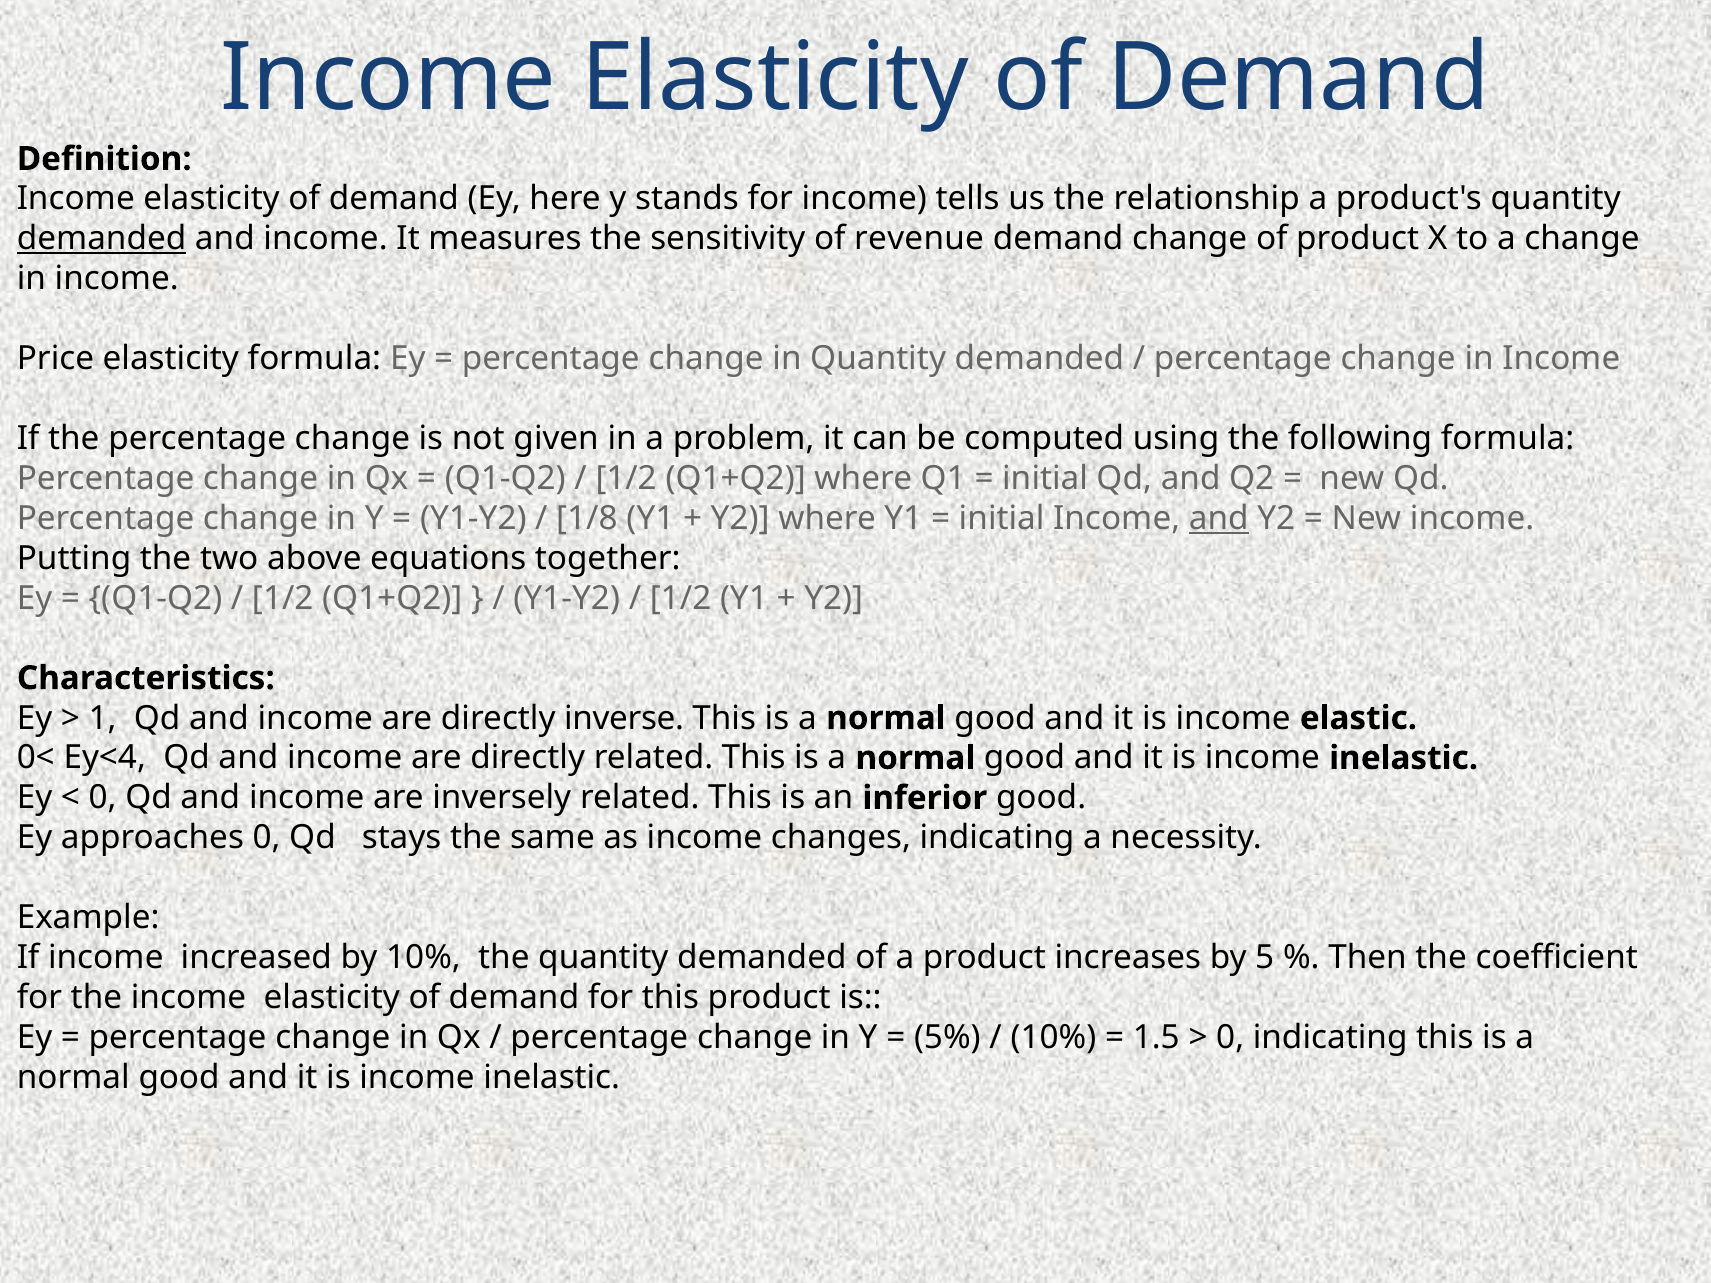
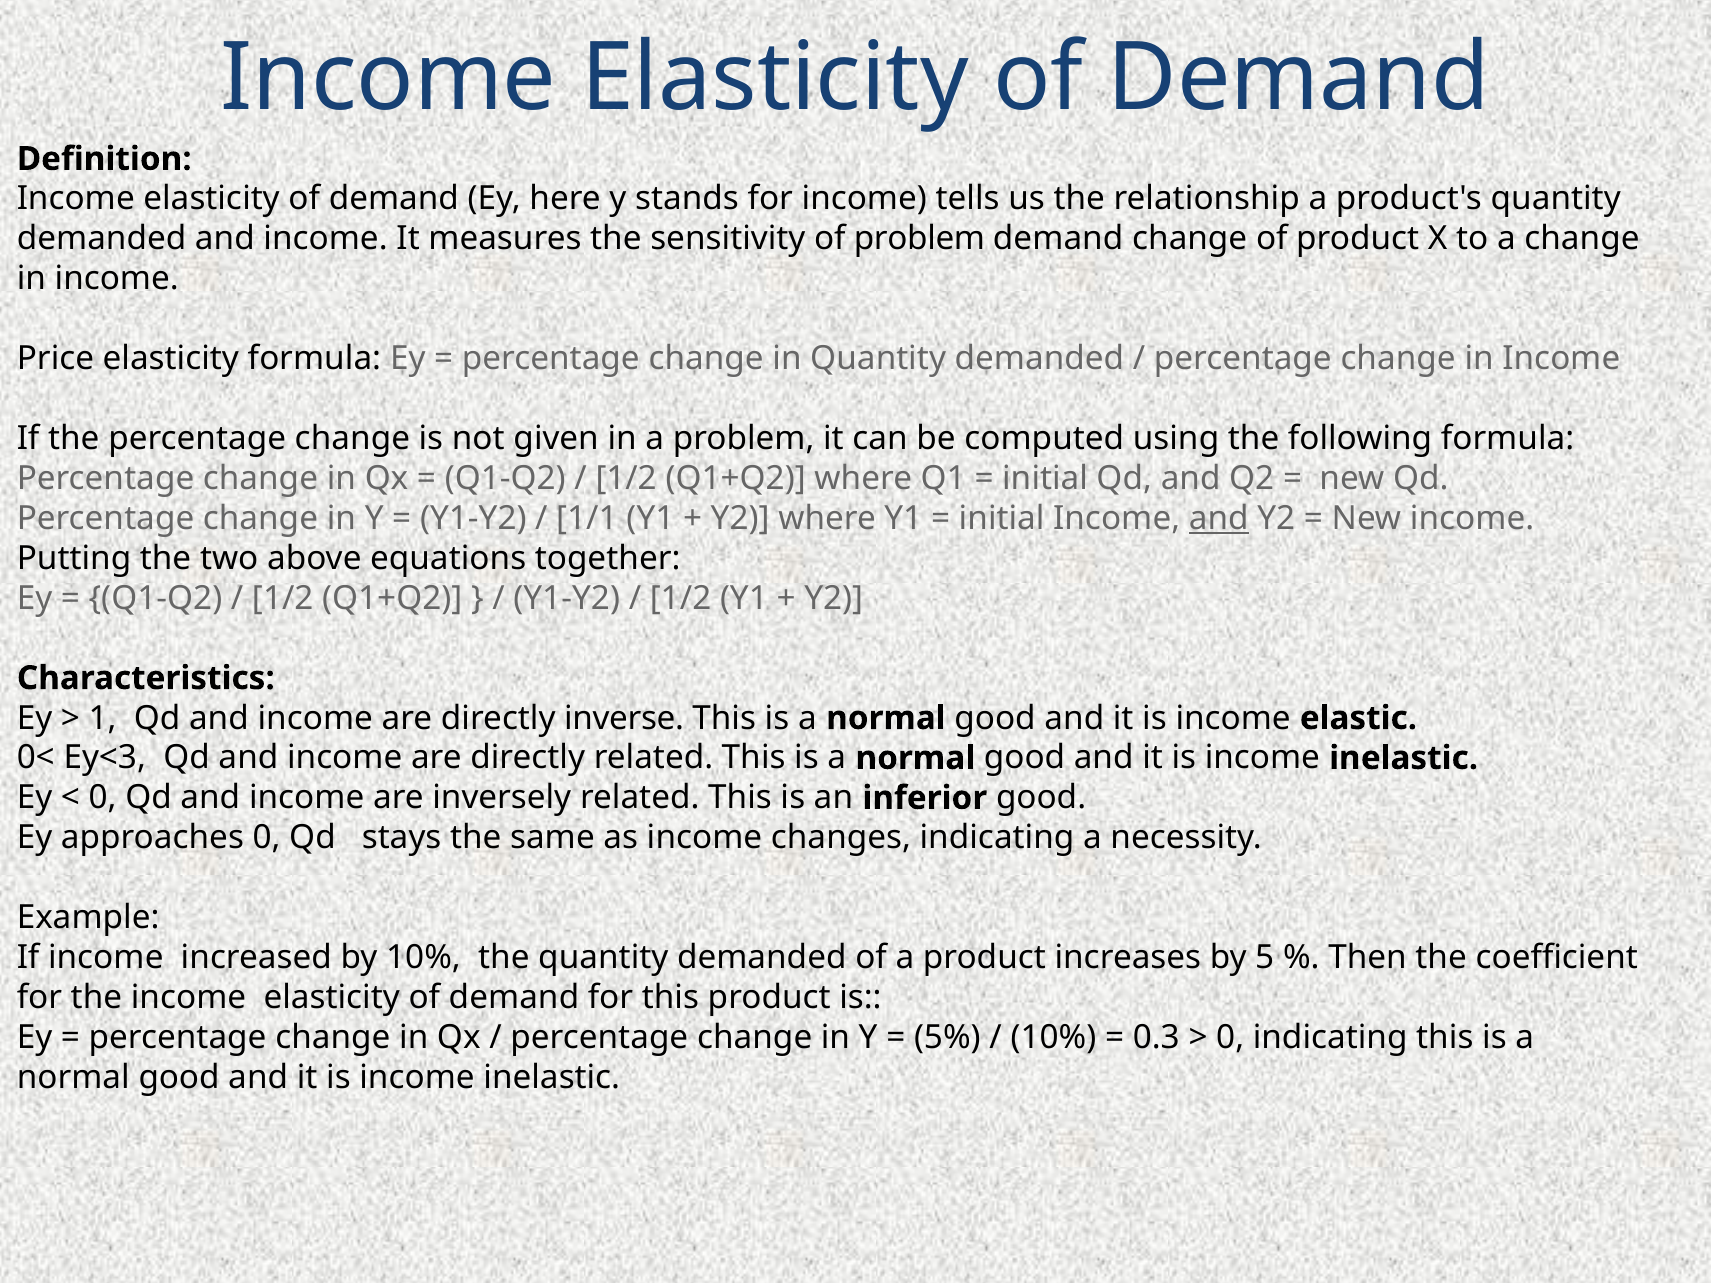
demanded underline: present -> none (102, 239)
of revenue: revenue -> problem (919, 239)
1/8: 1/8 -> 1/1 (587, 518)
Ey<4: Ey<4 -> Ey<3 (105, 758)
1.5: 1.5 -> 0.3 (1156, 1038)
